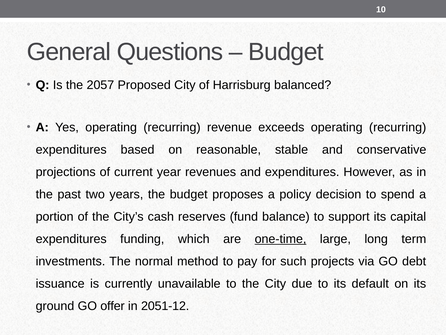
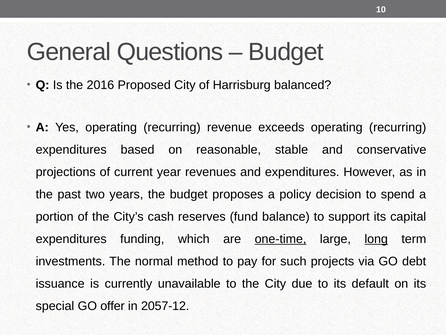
2057: 2057 -> 2016 (100, 85)
long underline: none -> present (376, 239)
ground: ground -> special (55, 306)
2051-12: 2051-12 -> 2057-12 (165, 306)
